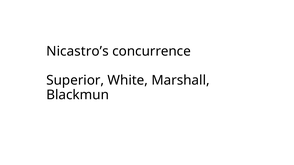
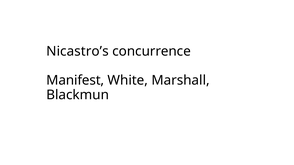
Superior: Superior -> Manifest (75, 81)
